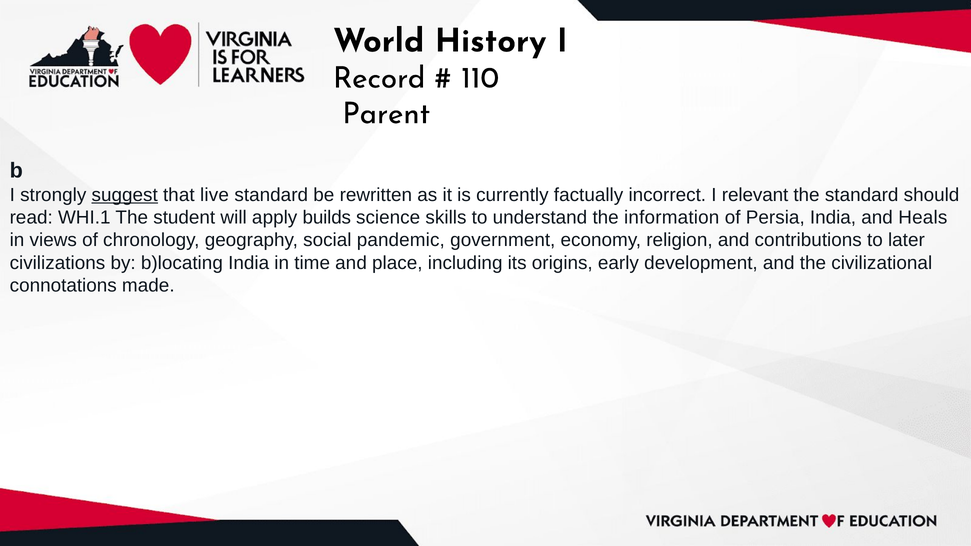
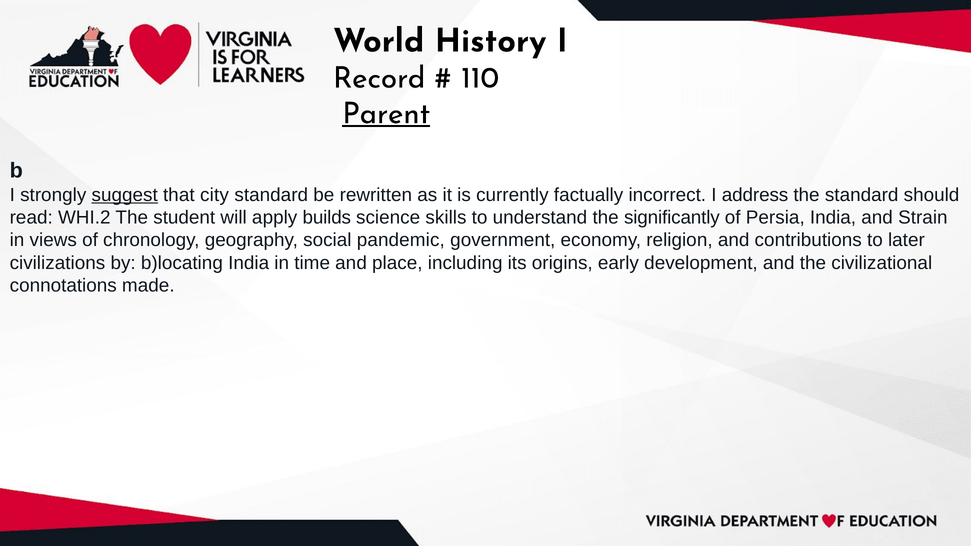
Parent underline: none -> present (386, 113)
live: live -> city (214, 195)
relevant: relevant -> address (755, 195)
WHI.1: WHI.1 -> WHI.2 (84, 218)
information: information -> significantly (672, 218)
Heals: Heals -> Strain (923, 218)
